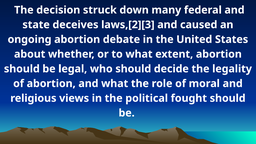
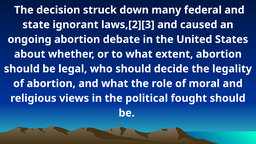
deceives: deceives -> ignorant (76, 25)
